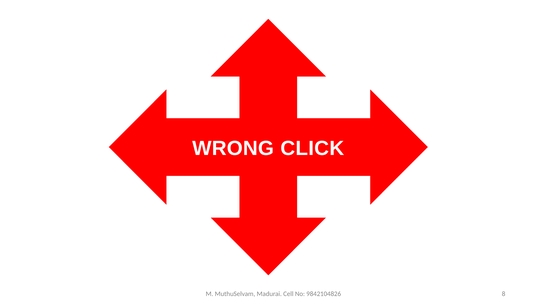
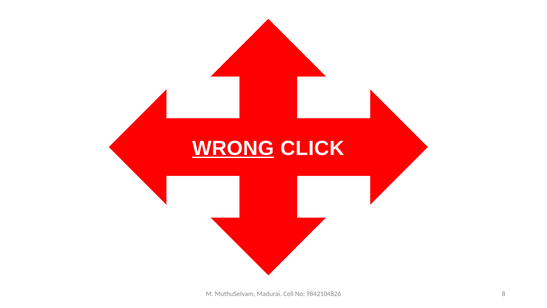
WRONG underline: none -> present (233, 148)
